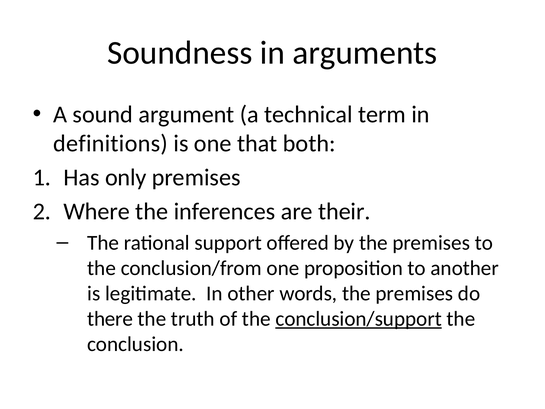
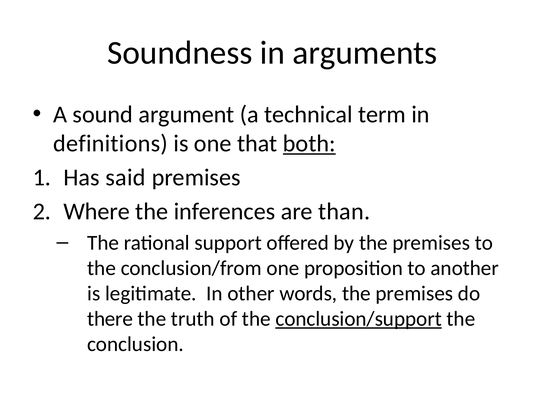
both underline: none -> present (309, 143)
only: only -> said (126, 177)
their: their -> than (344, 211)
